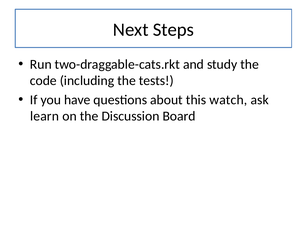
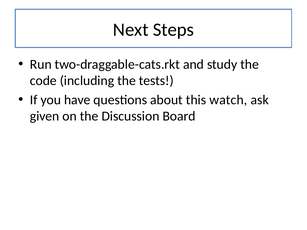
learn: learn -> given (45, 116)
